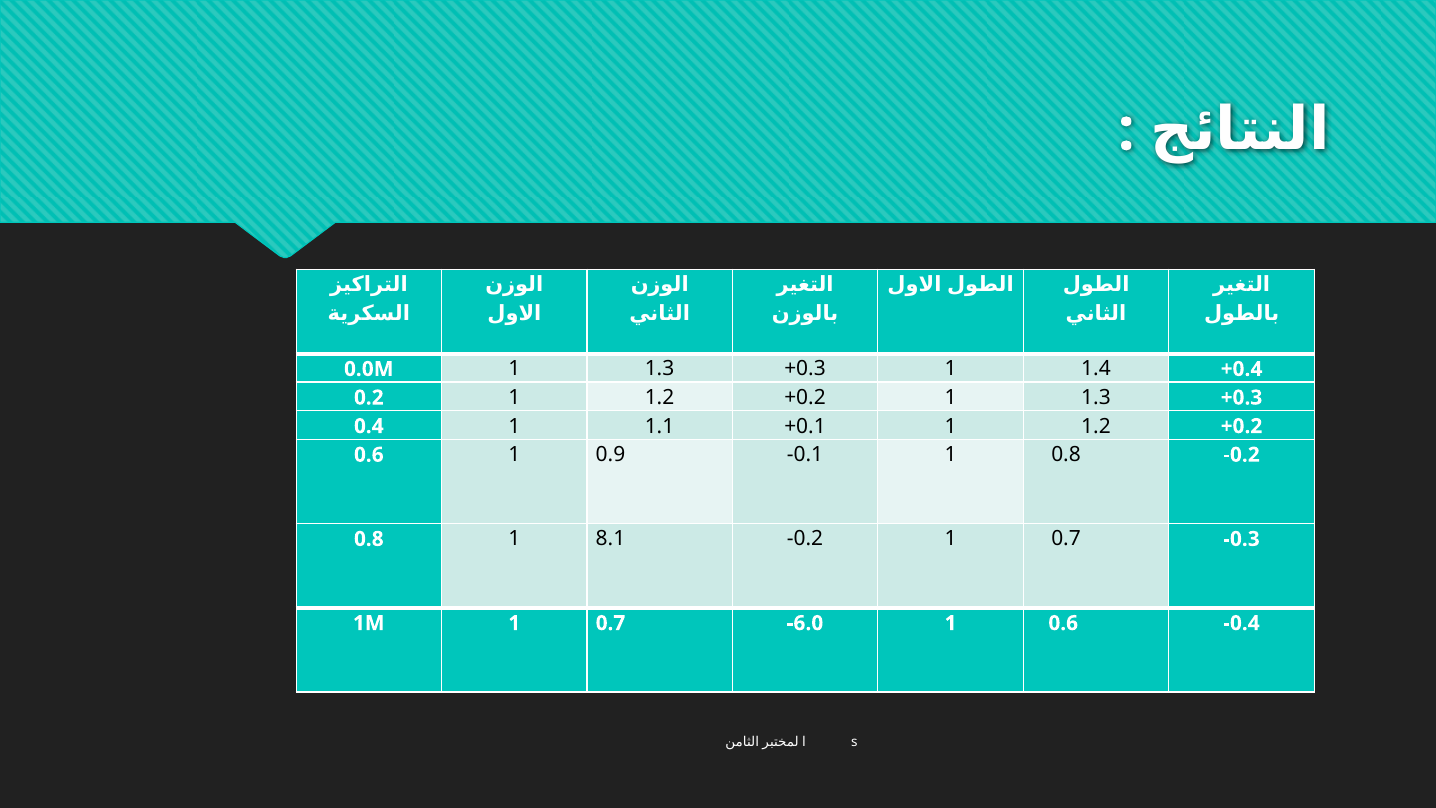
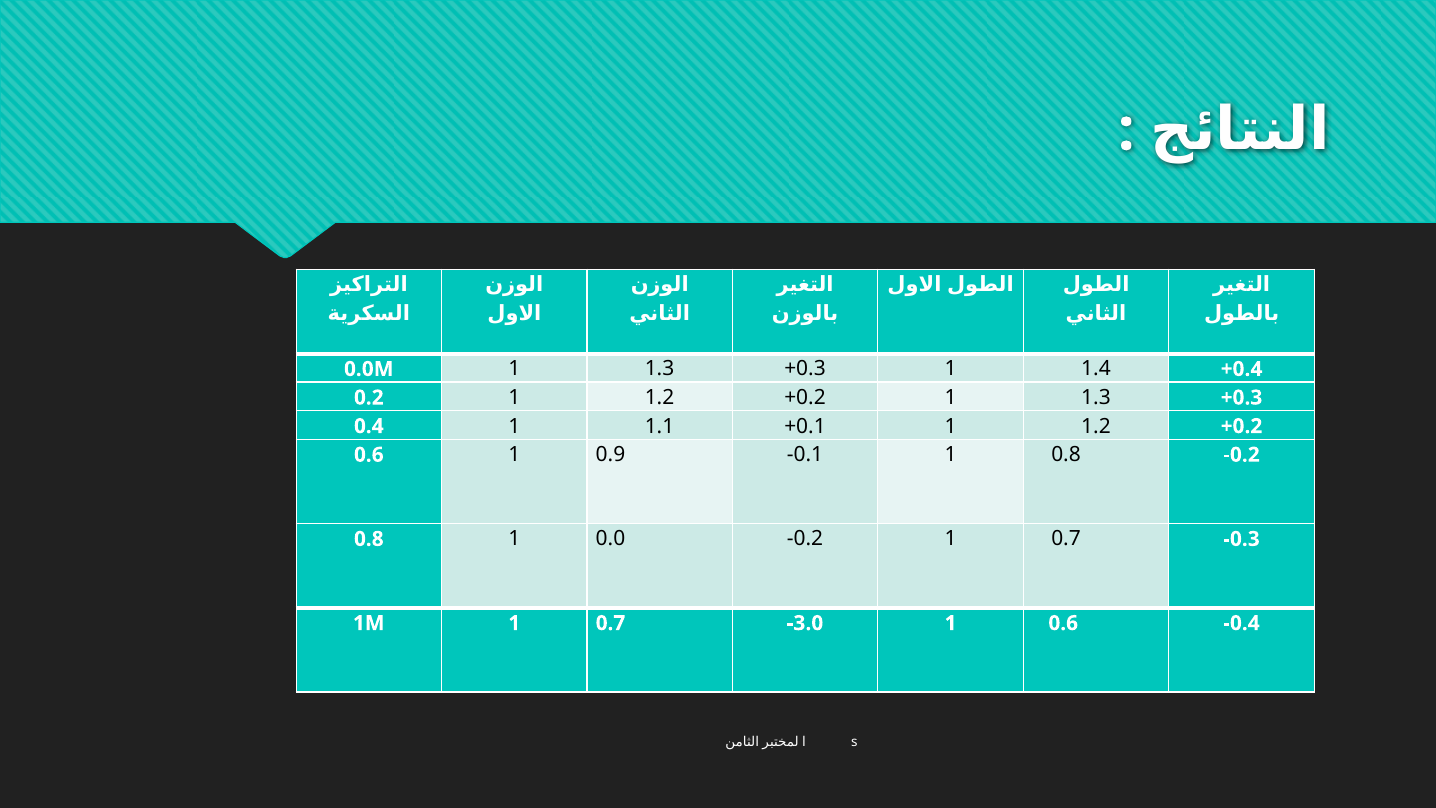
8.1: 8.1 -> 0.0 (611, 539)
-6.0: -6.0 -> -3.0 (805, 623)
